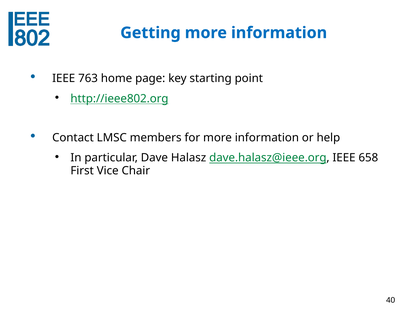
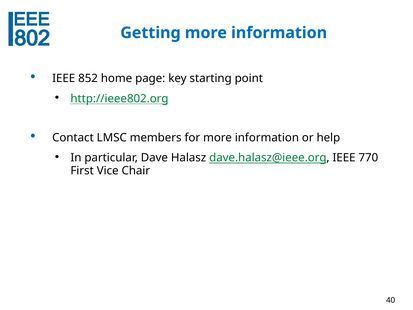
763: 763 -> 852 (88, 78)
658: 658 -> 770 (368, 158)
